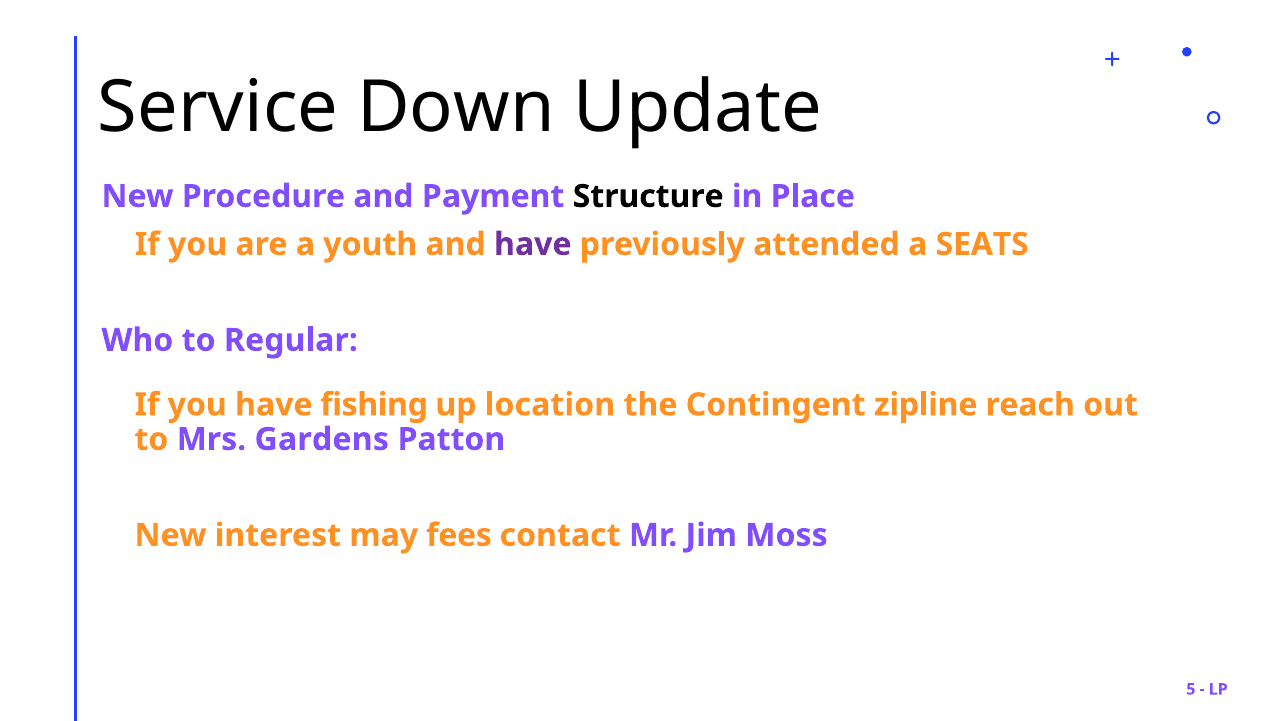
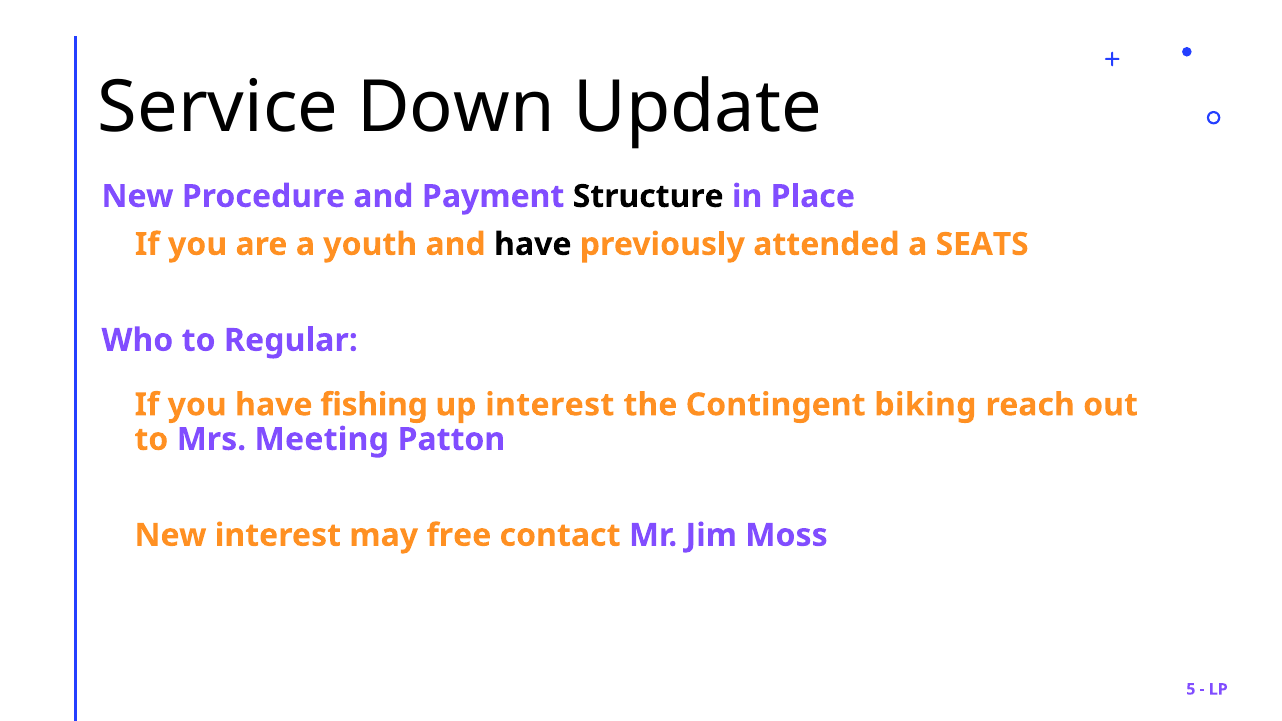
have colour: purple -> black (533, 244)
up location: location -> interest (550, 405)
zipline: zipline -> biking (925, 405)
Gardens: Gardens -> Meeting (322, 439)
fees: fees -> free (459, 535)
